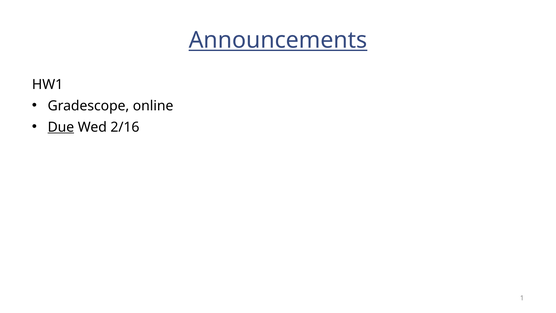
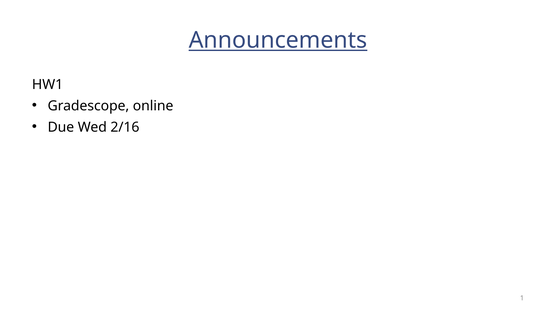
Due underline: present -> none (61, 127)
